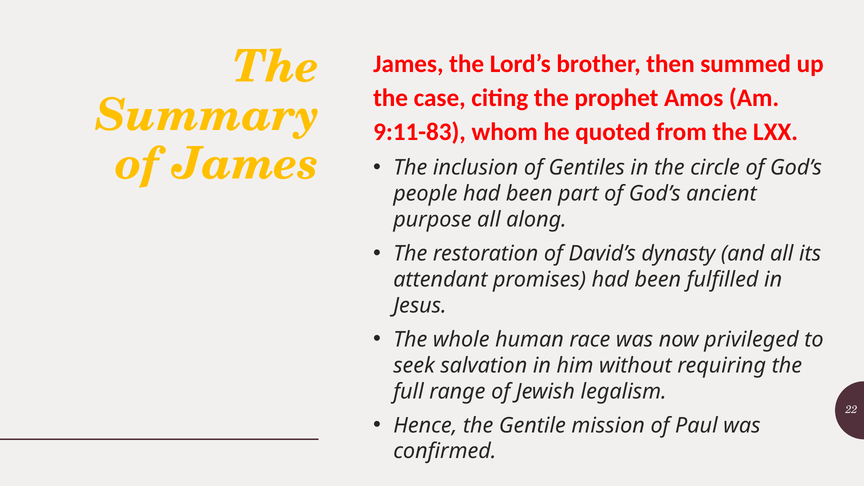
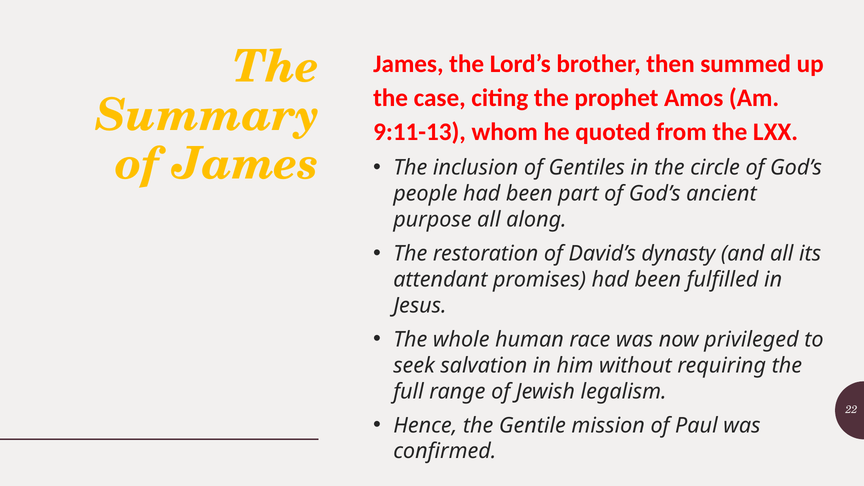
9:11-83: 9:11-83 -> 9:11-13 (420, 132)
